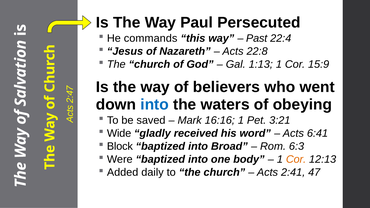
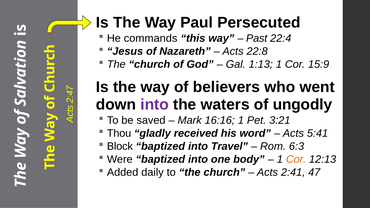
into colour: blue -> purple (155, 105)
obeying: obeying -> ungodly (302, 105)
Wide: Wide -> Thou (119, 133)
6:41: 6:41 -> 5:41 (317, 133)
Broad: Broad -> Travel (229, 146)
